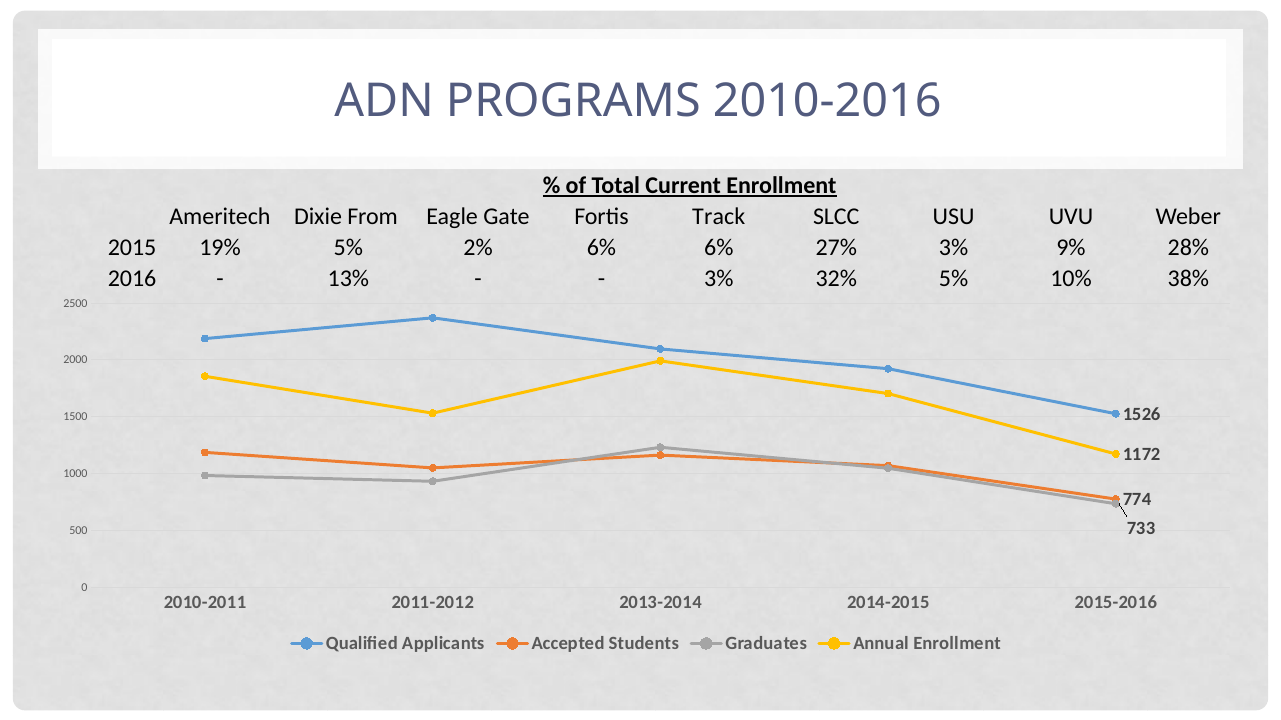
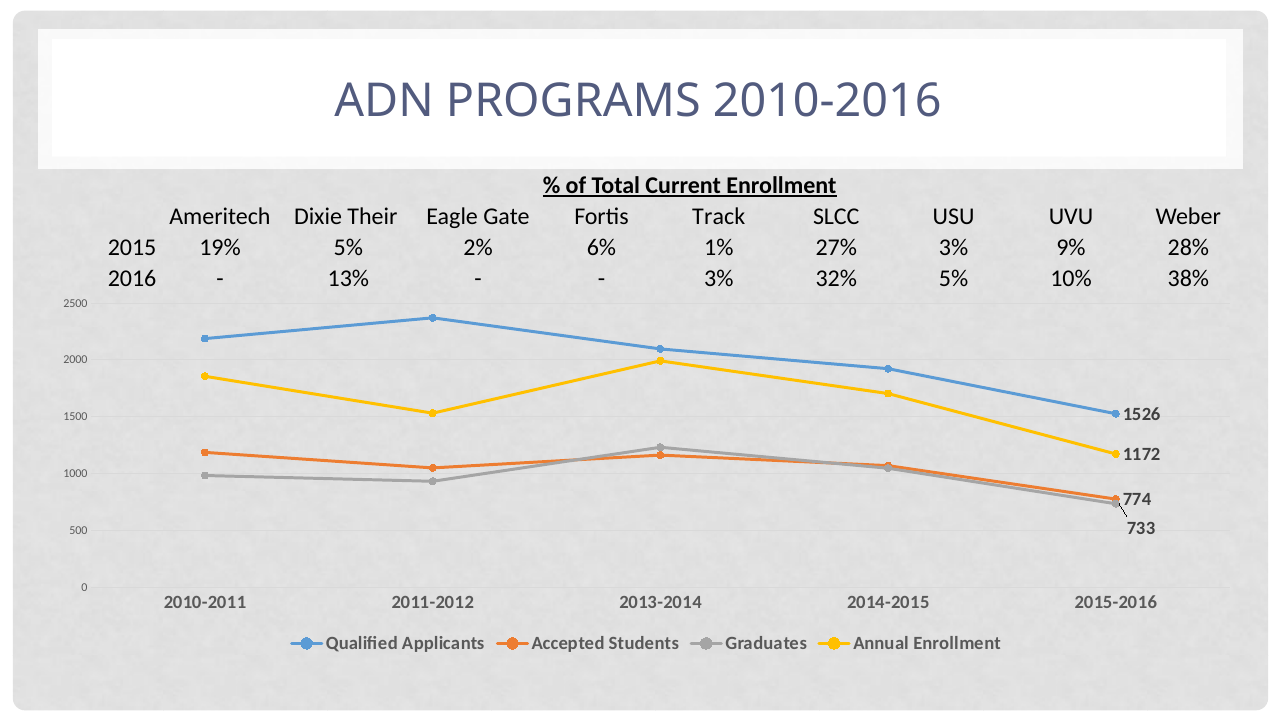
From: From -> Their (372, 217)
6% 6%: 6% -> 1% (719, 248)
